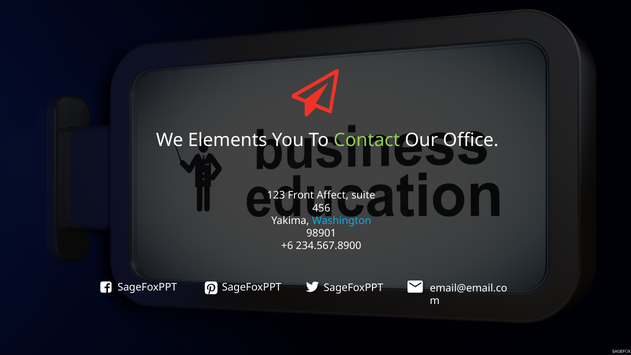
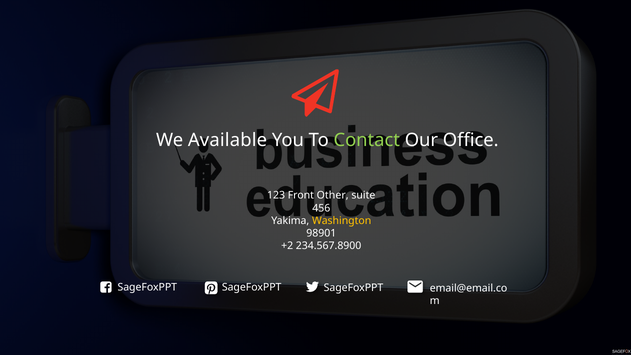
Elements: Elements -> Available (227, 140)
Affect: Affect -> Other (333, 195)
Washington colour: light blue -> yellow (342, 221)
+6: +6 -> +2 (287, 246)
